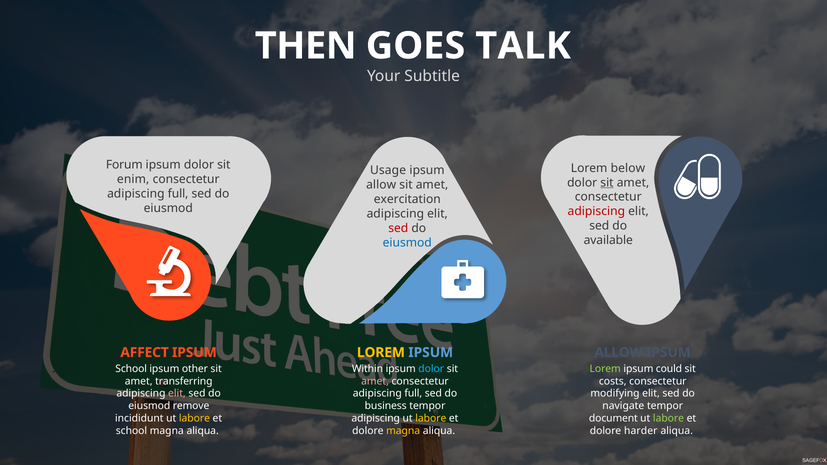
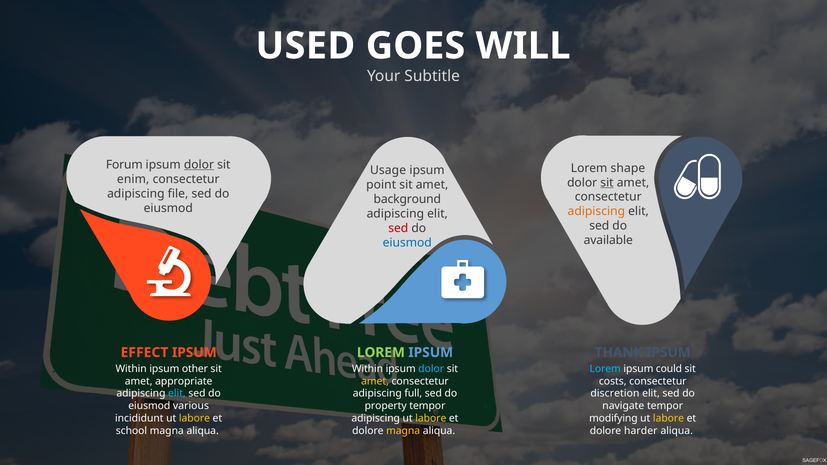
THEN: THEN -> USED (305, 46)
TALK: TALK -> WILL (523, 46)
dolor underline: none -> present (199, 165)
below: below -> shape (628, 168)
allow: allow -> point (381, 185)
full: full -> file (178, 194)
exercitation: exercitation -> background (407, 199)
adipiscing colour: red -> orange (596, 212)
AFFECT: AFFECT -> EFFECT (144, 353)
LOREM colour: yellow -> light green (381, 353)
ALLOW: ALLOW -> THANK (619, 353)
School: School -> Within (131, 369)
Lorem colour: light green -> light blue (605, 369)
transferring: transferring -> appropriate (184, 381)
amet colour: pink -> yellow (375, 381)
elit colour: pink -> light blue (177, 394)
modifying: modifying -> discretion (615, 394)
remove: remove -> various (191, 406)
business: business -> property (386, 406)
document: document -> modifying (613, 419)
labore colour: light green -> yellow (669, 419)
